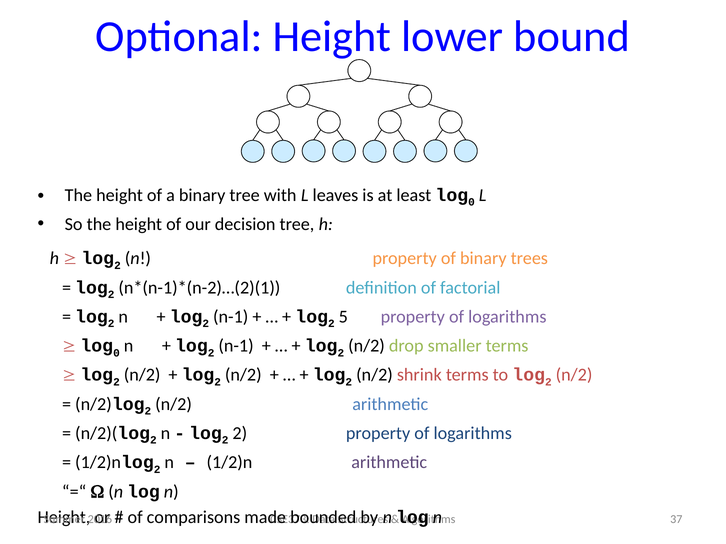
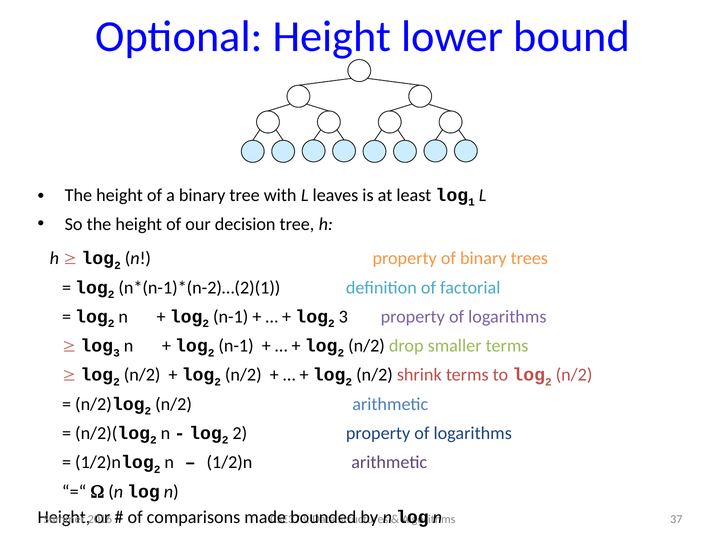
least log 0: 0 -> 1 (471, 202)
2 5: 5 -> 3 (343, 317)
0: 0 -> 3 (116, 353)
